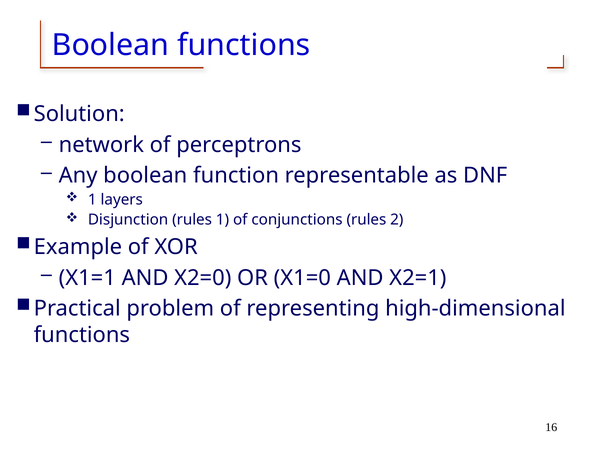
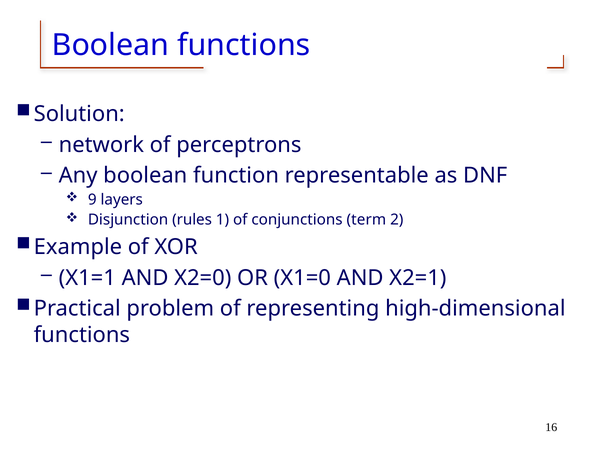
1: 1 -> 9 (92, 199)
conjunctions rules: rules -> term (366, 220)
